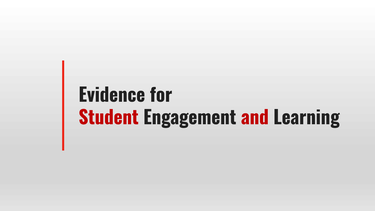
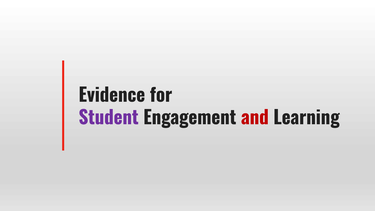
Student colour: red -> purple (109, 118)
